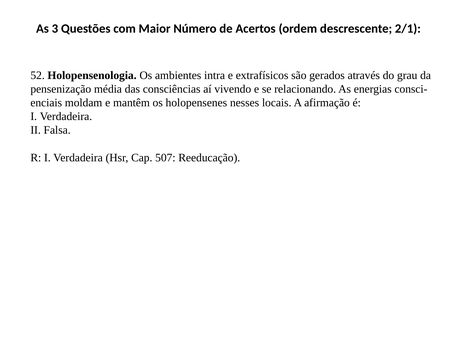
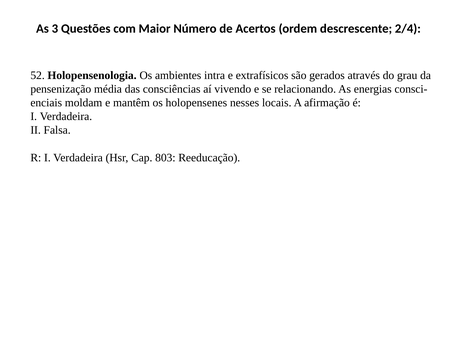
2/1: 2/1 -> 2/4 (408, 29)
507: 507 -> 803 (165, 157)
